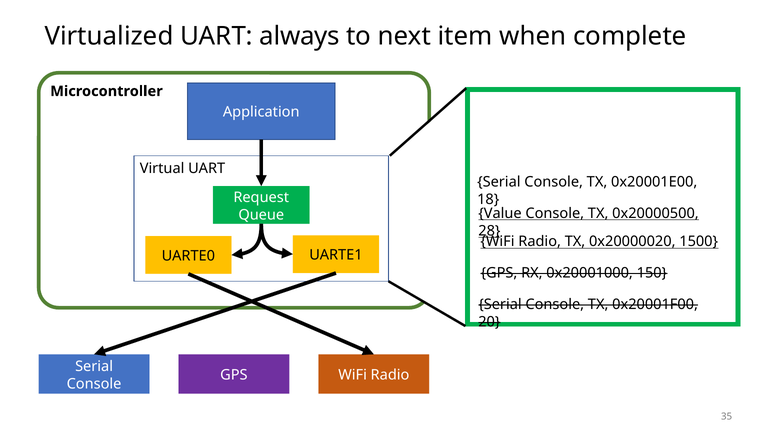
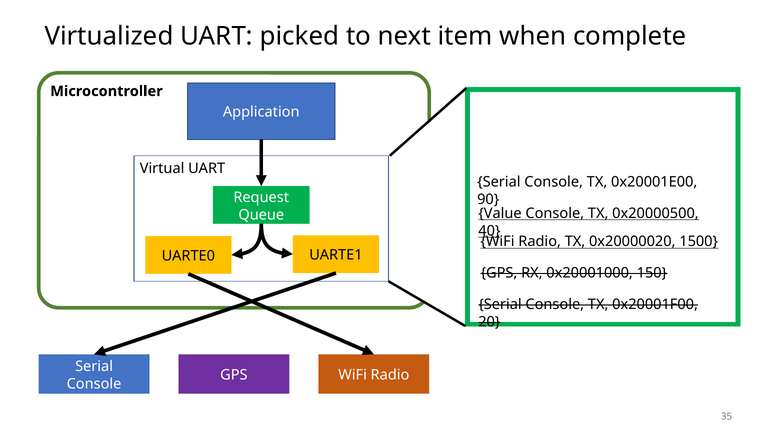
always: always -> picked (299, 36)
18: 18 -> 90 (488, 199)
28: 28 -> 40 (489, 231)
